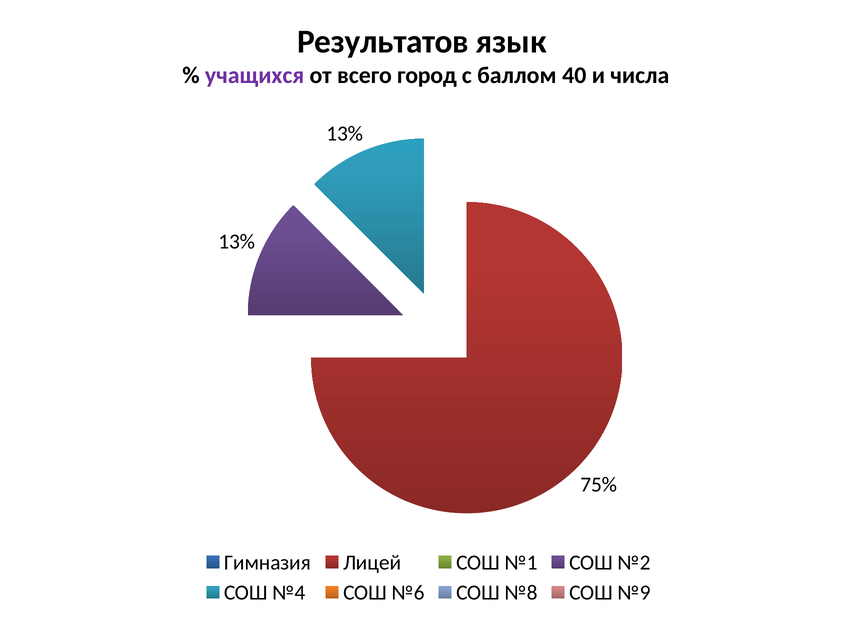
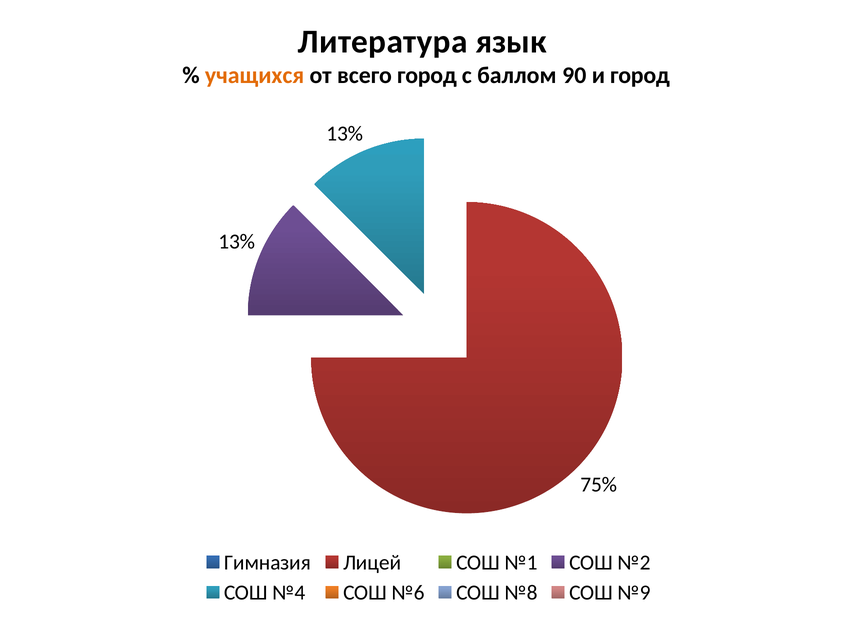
Результатов: Результатов -> Литература (383, 42)
учащихся colour: purple -> orange (255, 75)
40: 40 -> 90 (574, 75)
и числа: числа -> город (640, 75)
